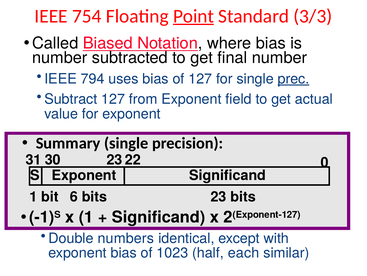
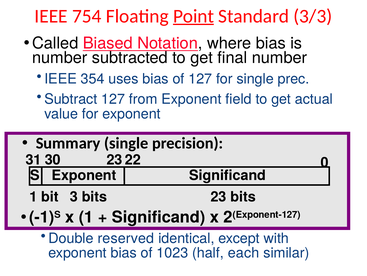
794: 794 -> 354 (93, 79)
prec underline: present -> none (293, 79)
6: 6 -> 3 (74, 196)
numbers: numbers -> reserved (126, 238)
